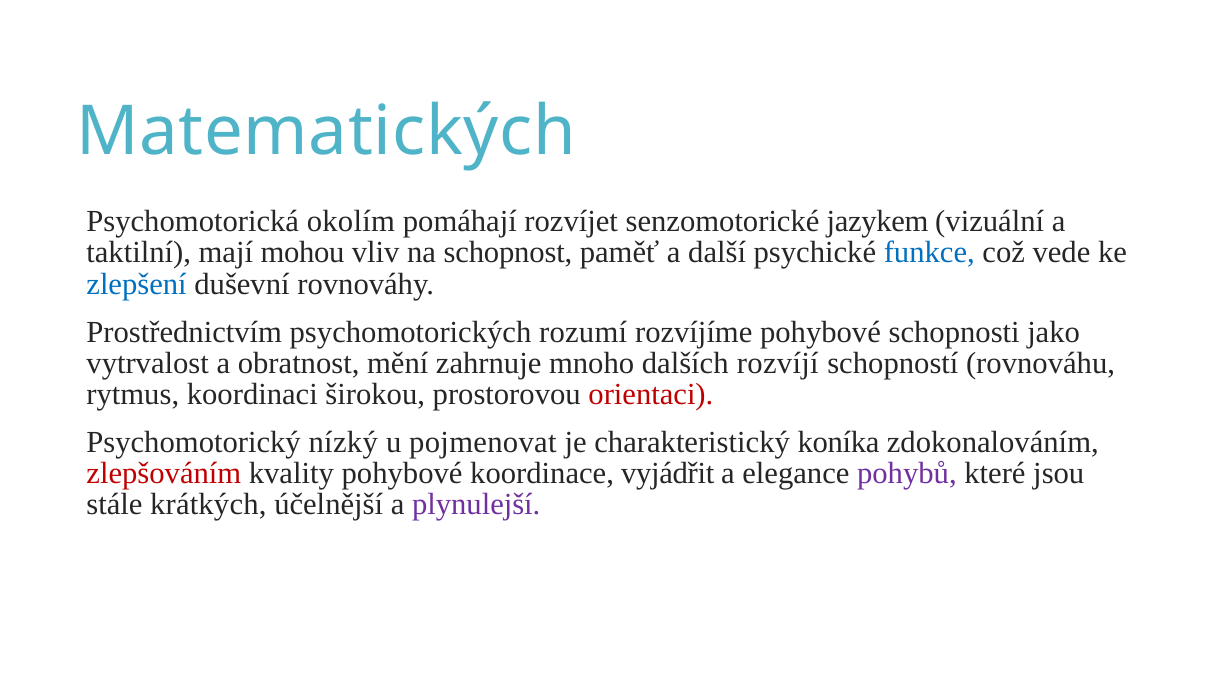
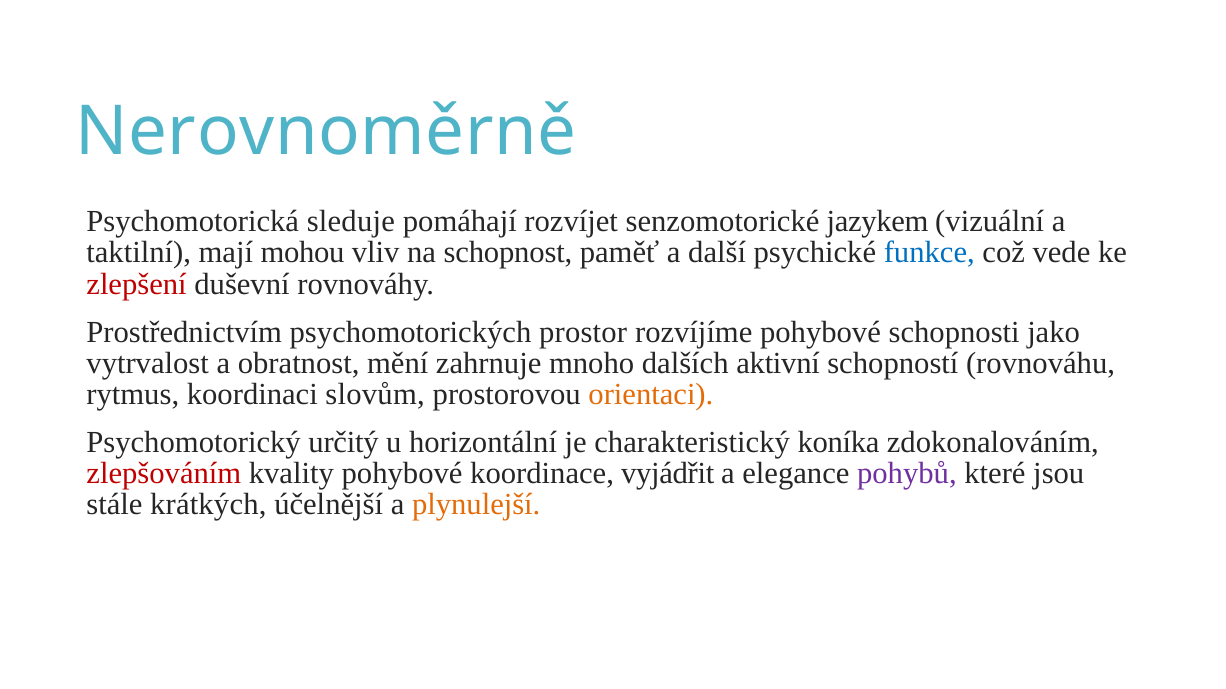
Matematických: Matematických -> Nerovnoměrně (326, 132)
okolím: okolím -> sleduje (351, 222)
zlepšení colour: blue -> red (137, 284)
rozumí: rozumí -> prostor (583, 332)
rozvíjí: rozvíjí -> aktivní (778, 364)
širokou: širokou -> slovům (375, 395)
orientaci colour: red -> orange (651, 395)
nízký: nízký -> určitý (344, 443)
pojmenovat: pojmenovat -> horizontální (483, 443)
plynulejší colour: purple -> orange (476, 505)
